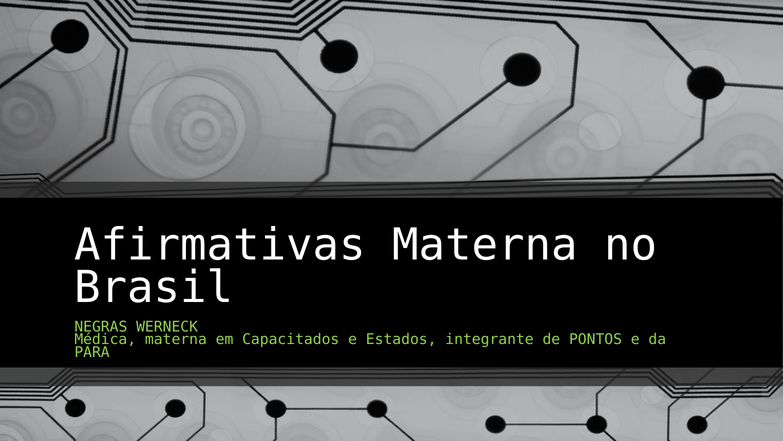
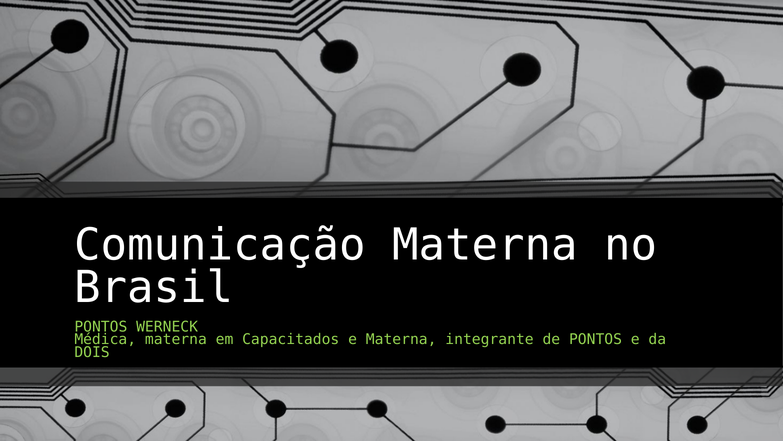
Afirmativas: Afirmativas -> Comunicação (220, 245)
NEGRAS: NEGRAS -> PONTOS (101, 326)
e Estados: Estados -> Materna (401, 339)
PARA: PARA -> DOIS (92, 352)
